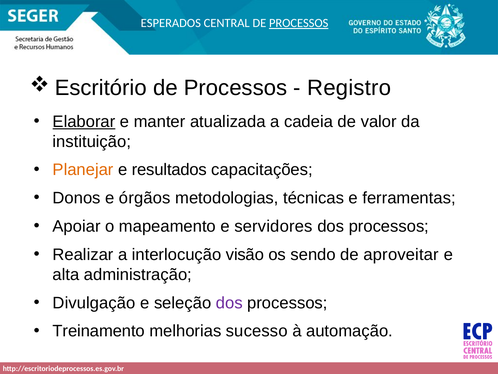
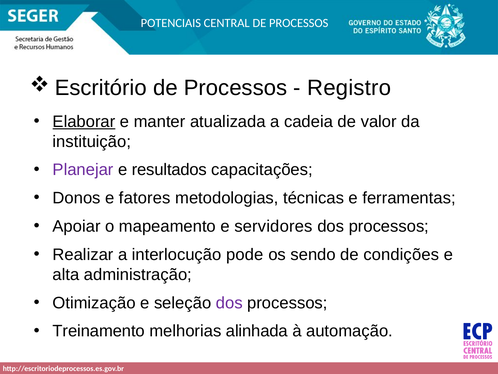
ESPERADOS: ESPERADOS -> POTENCIAIS (171, 23)
PROCESSOS underline: present -> none (299, 23)
Planejar colour: orange -> purple (83, 170)
órgãos: órgãos -> fatores (145, 198)
visão: visão -> pode (245, 254)
aproveitar: aproveitar -> condições (401, 254)
Divulgação: Divulgação -> Otimização (94, 302)
sucesso: sucesso -> alinhada (257, 331)
